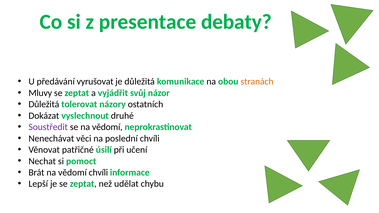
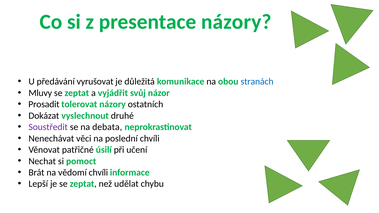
presentace debaty: debaty -> názory (236, 22)
stranách colour: orange -> blue (257, 82)
Důležitá: Důležitá -> Prosadit (44, 104)
se na vědomí: vědomí -> debata (107, 127)
